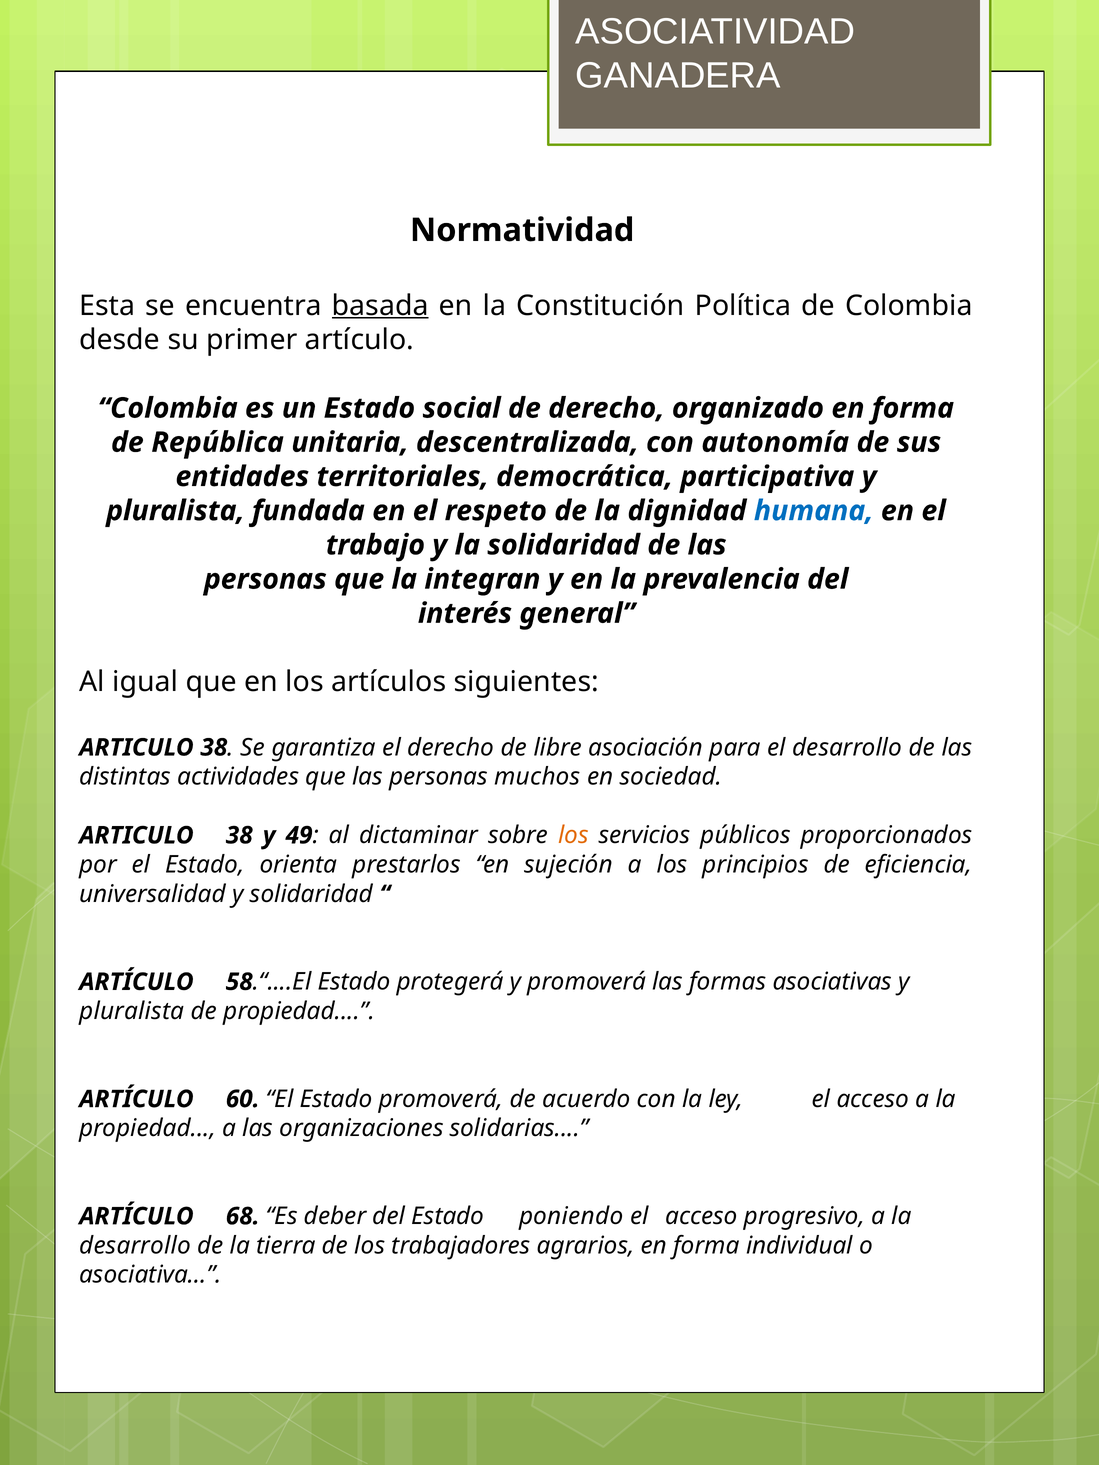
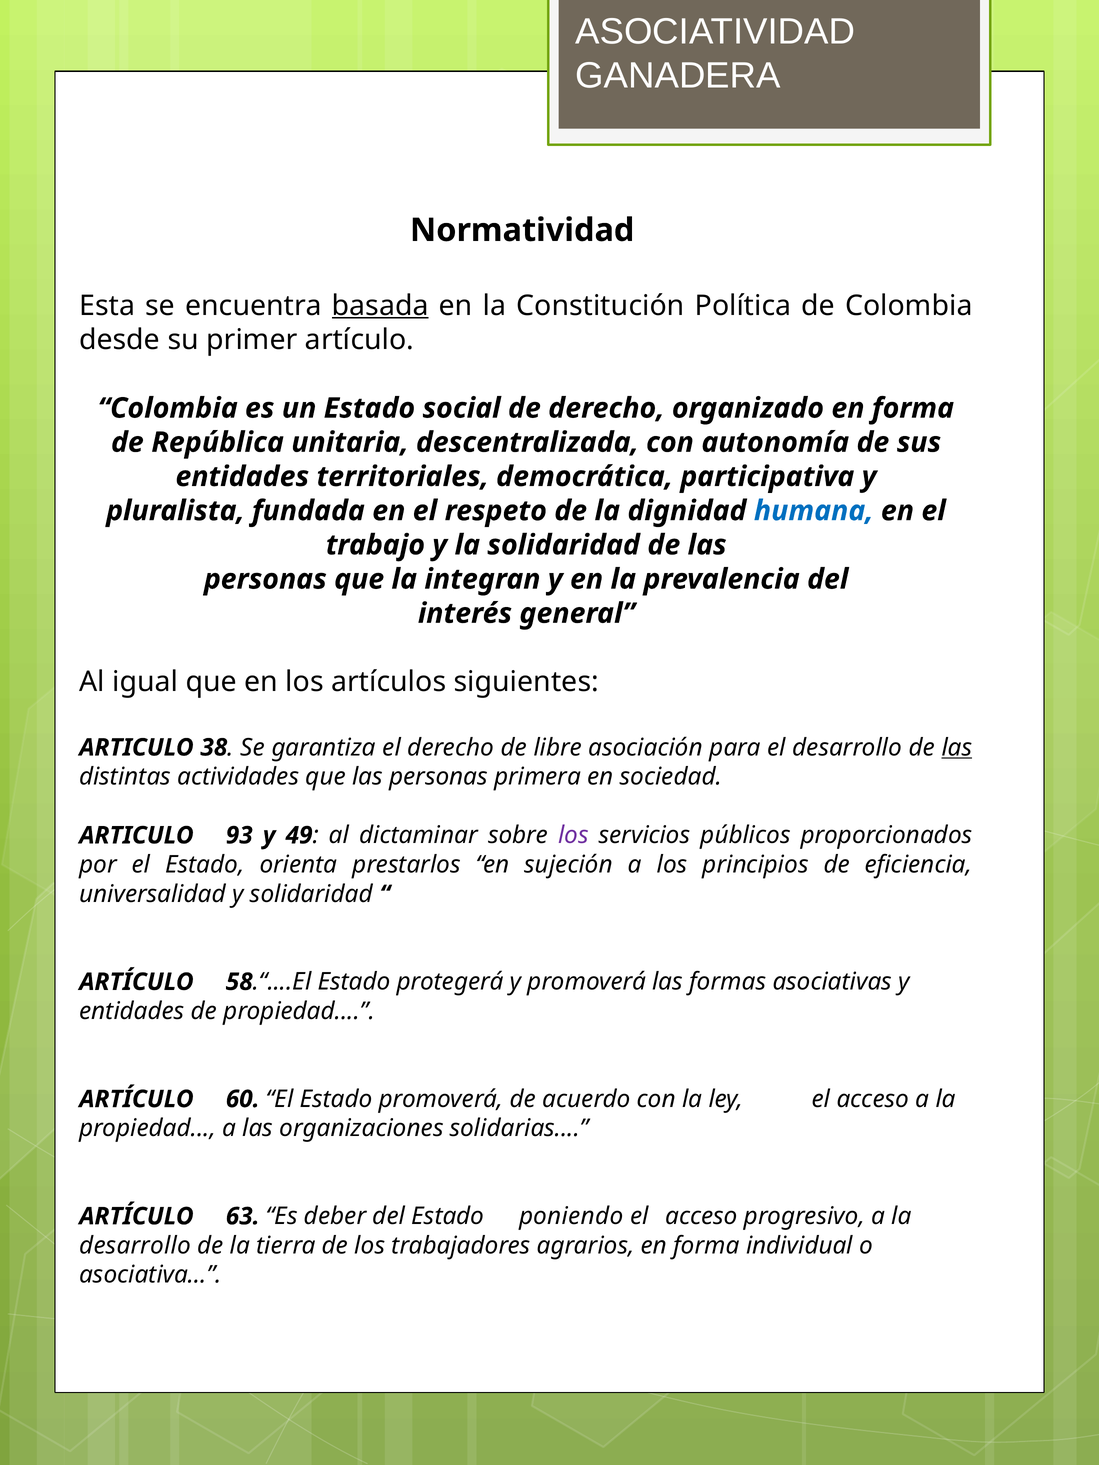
las underline: none -> present (957, 748)
muchos: muchos -> primera (538, 777)
38: 38 -> 93 (239, 836)
los colour: orange -> purple (573, 836)
pluralista: pluralista -> entidades (132, 1011)
68: 68 -> 63 (243, 1217)
